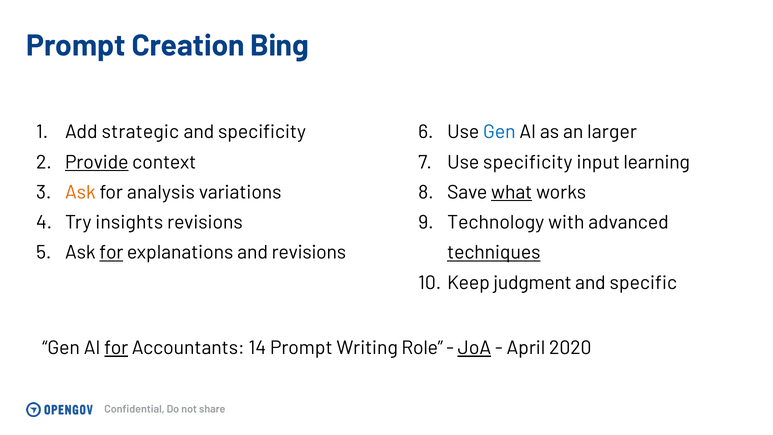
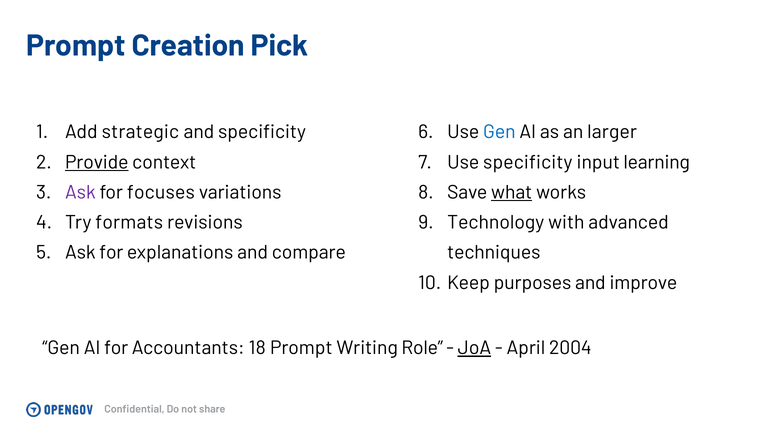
Bing: Bing -> Pick (280, 46)
Ask colour: orange -> purple (80, 192)
analysis: analysis -> focuses (161, 192)
insights: insights -> formats (129, 222)
for underline: present -> none (111, 252)
and revisions: revisions -> compare (309, 252)
techniques underline: present -> none (494, 252)
judgment: judgment -> purposes (533, 283)
specific: specific -> improve (643, 283)
for underline: present -> none (116, 348)
14: 14 -> 18 (257, 348)
2020: 2020 -> 2004 (570, 348)
